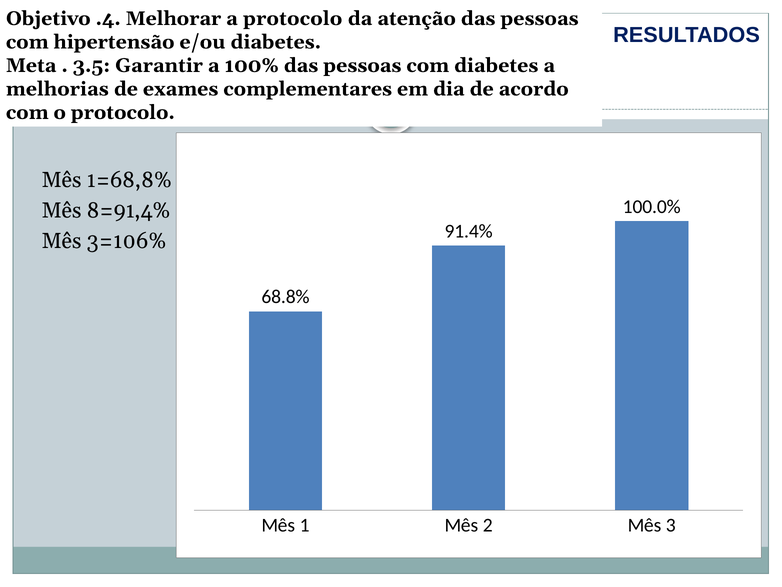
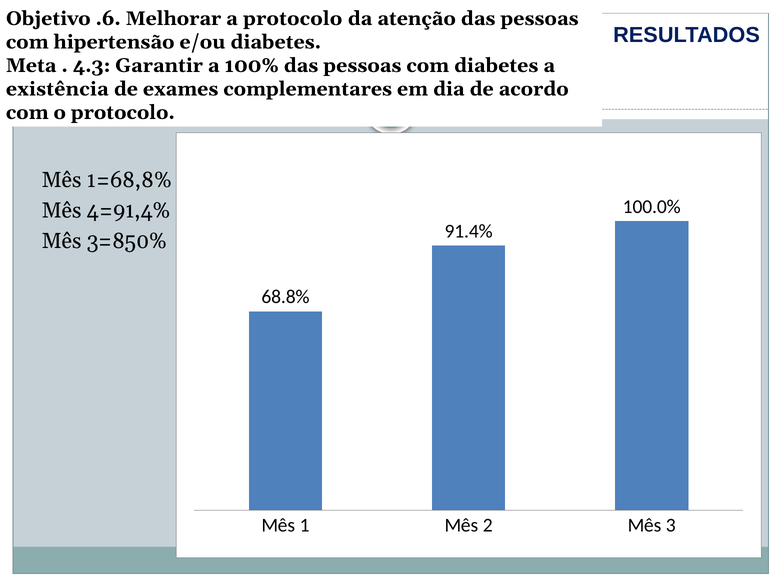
.4: .4 -> .6 (108, 18)
3.5: 3.5 -> 4.3 (92, 65)
melhorias: melhorias -> existência (57, 89)
8=91,4%: 8=91,4% -> 4=91,4% (129, 210)
3=106%: 3=106% -> 3=850% (127, 241)
